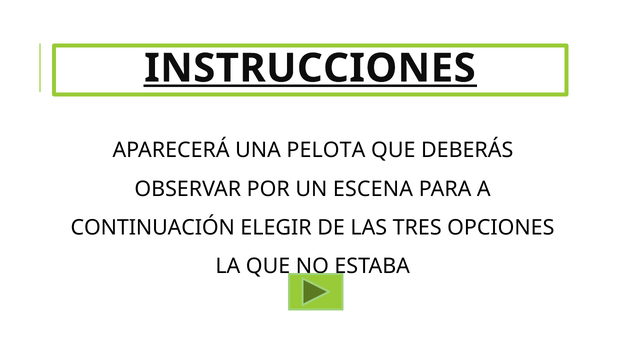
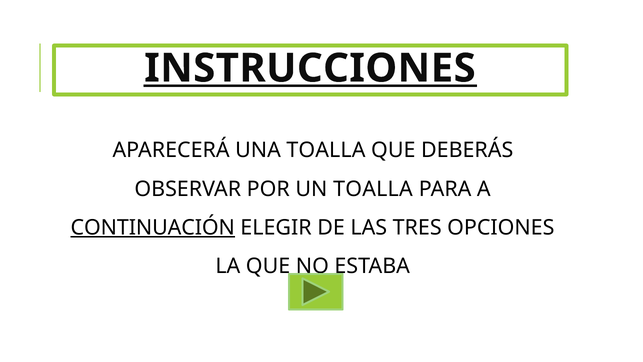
UNA PELOTA: PELOTA -> TOALLA (326, 150)
UN ESCENA: ESCENA -> TOALLA (373, 189)
CONTINUACIÓN underline: none -> present (153, 227)
